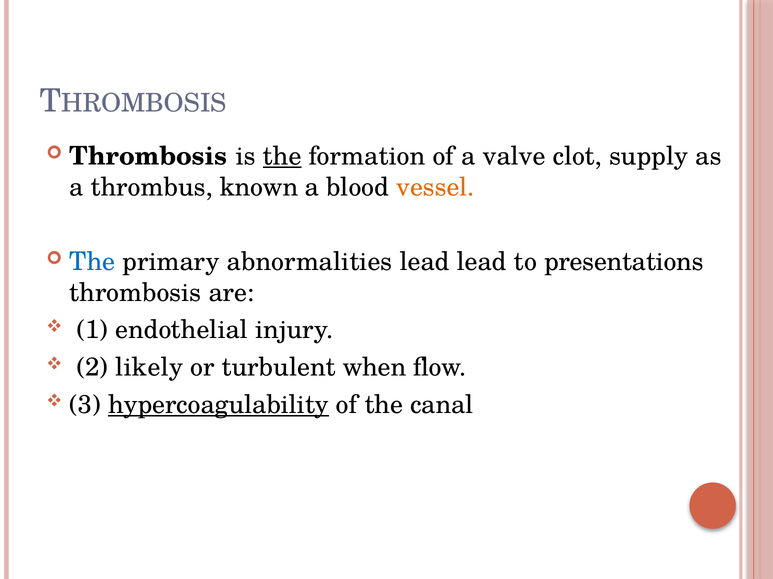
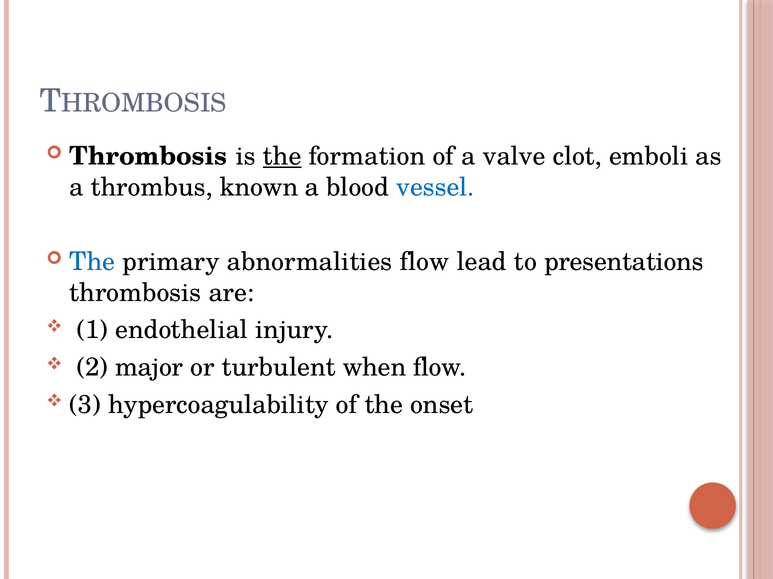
supply: supply -> emboli (649, 156)
vessel colour: orange -> blue (435, 187)
abnormalities lead: lead -> flow (425, 262)
likely: likely -> major (149, 368)
hypercoagulability underline: present -> none (218, 405)
canal: canal -> onset (442, 405)
